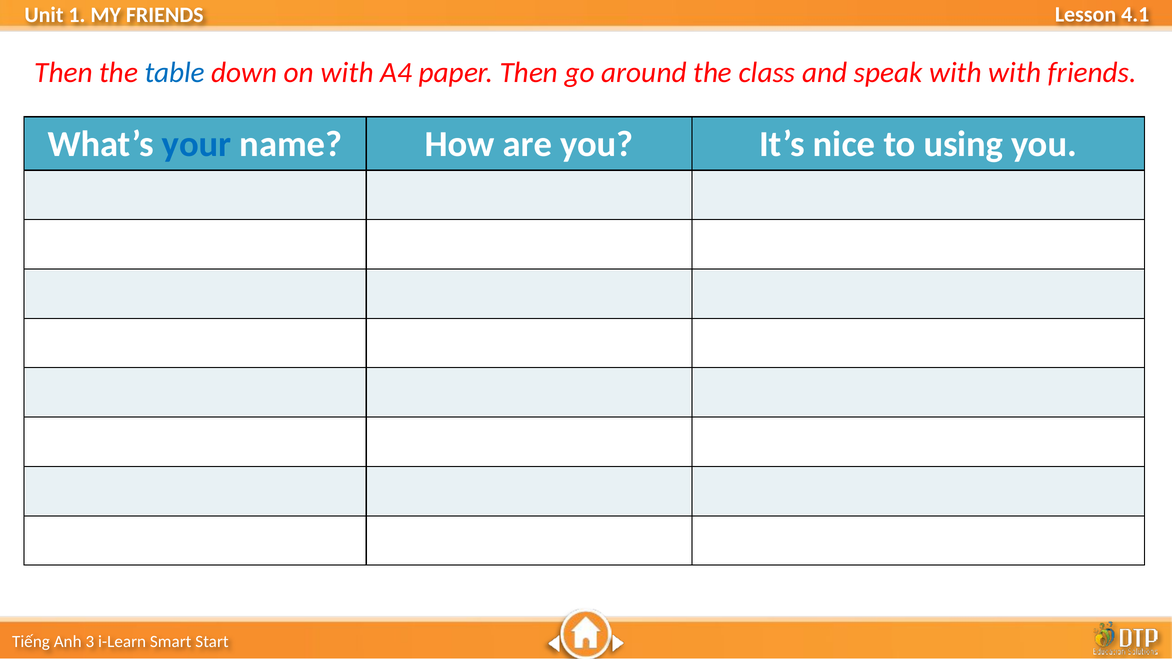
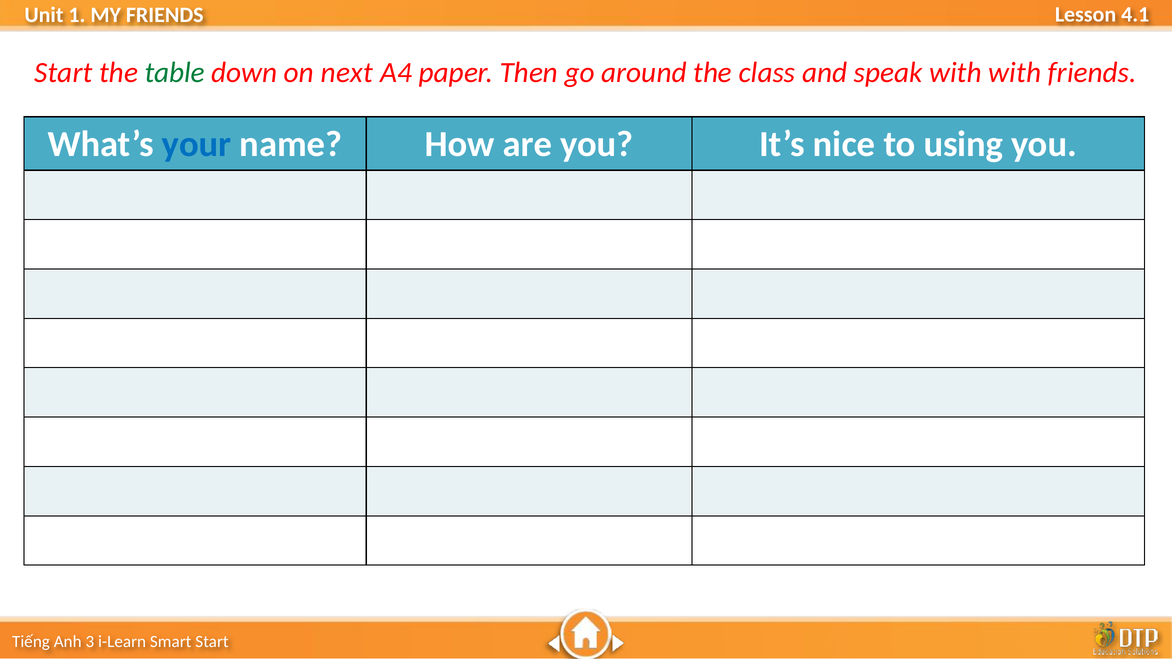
Then: Then -> Start (63, 73)
table colour: blue -> green (175, 73)
on with: with -> next (347, 73)
